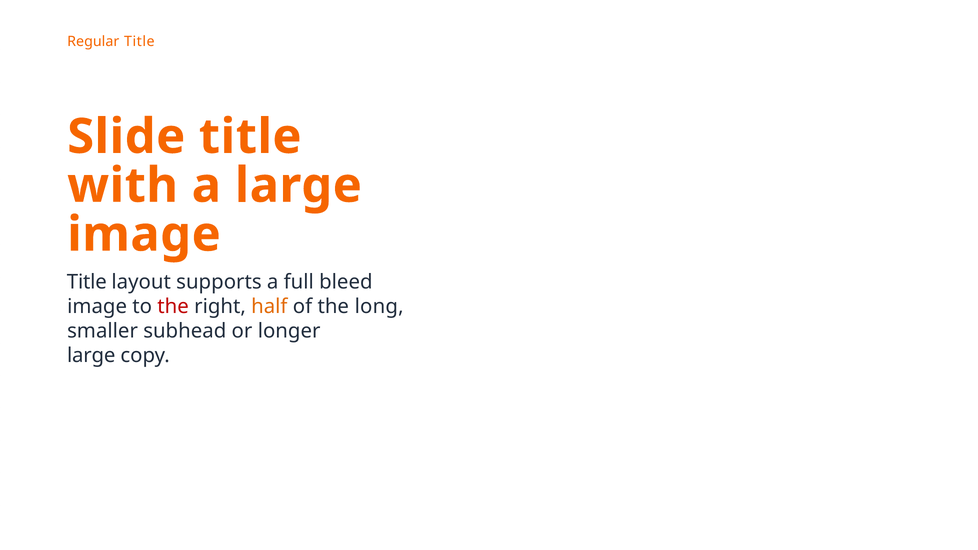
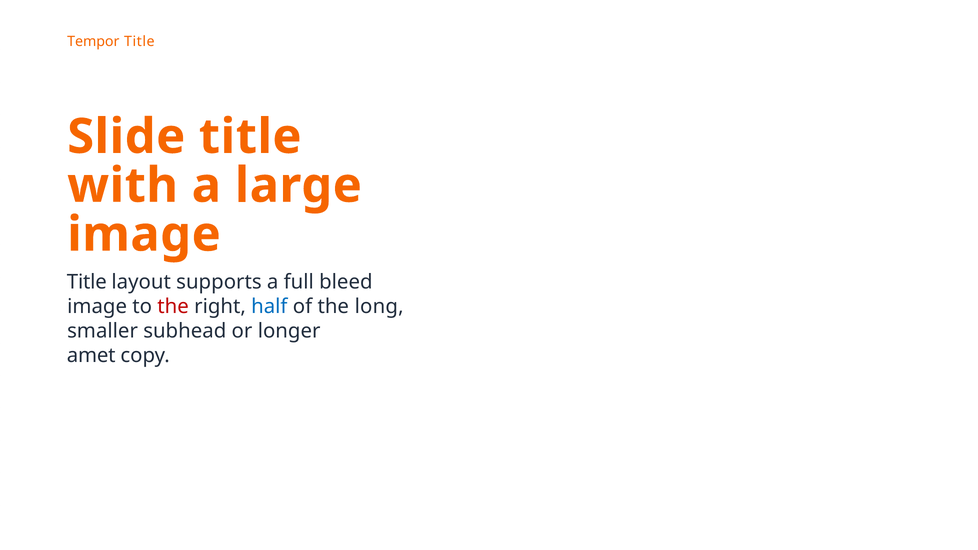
Regular: Regular -> Tempor (93, 41)
half colour: orange -> blue (269, 307)
large: large -> amet (91, 356)
